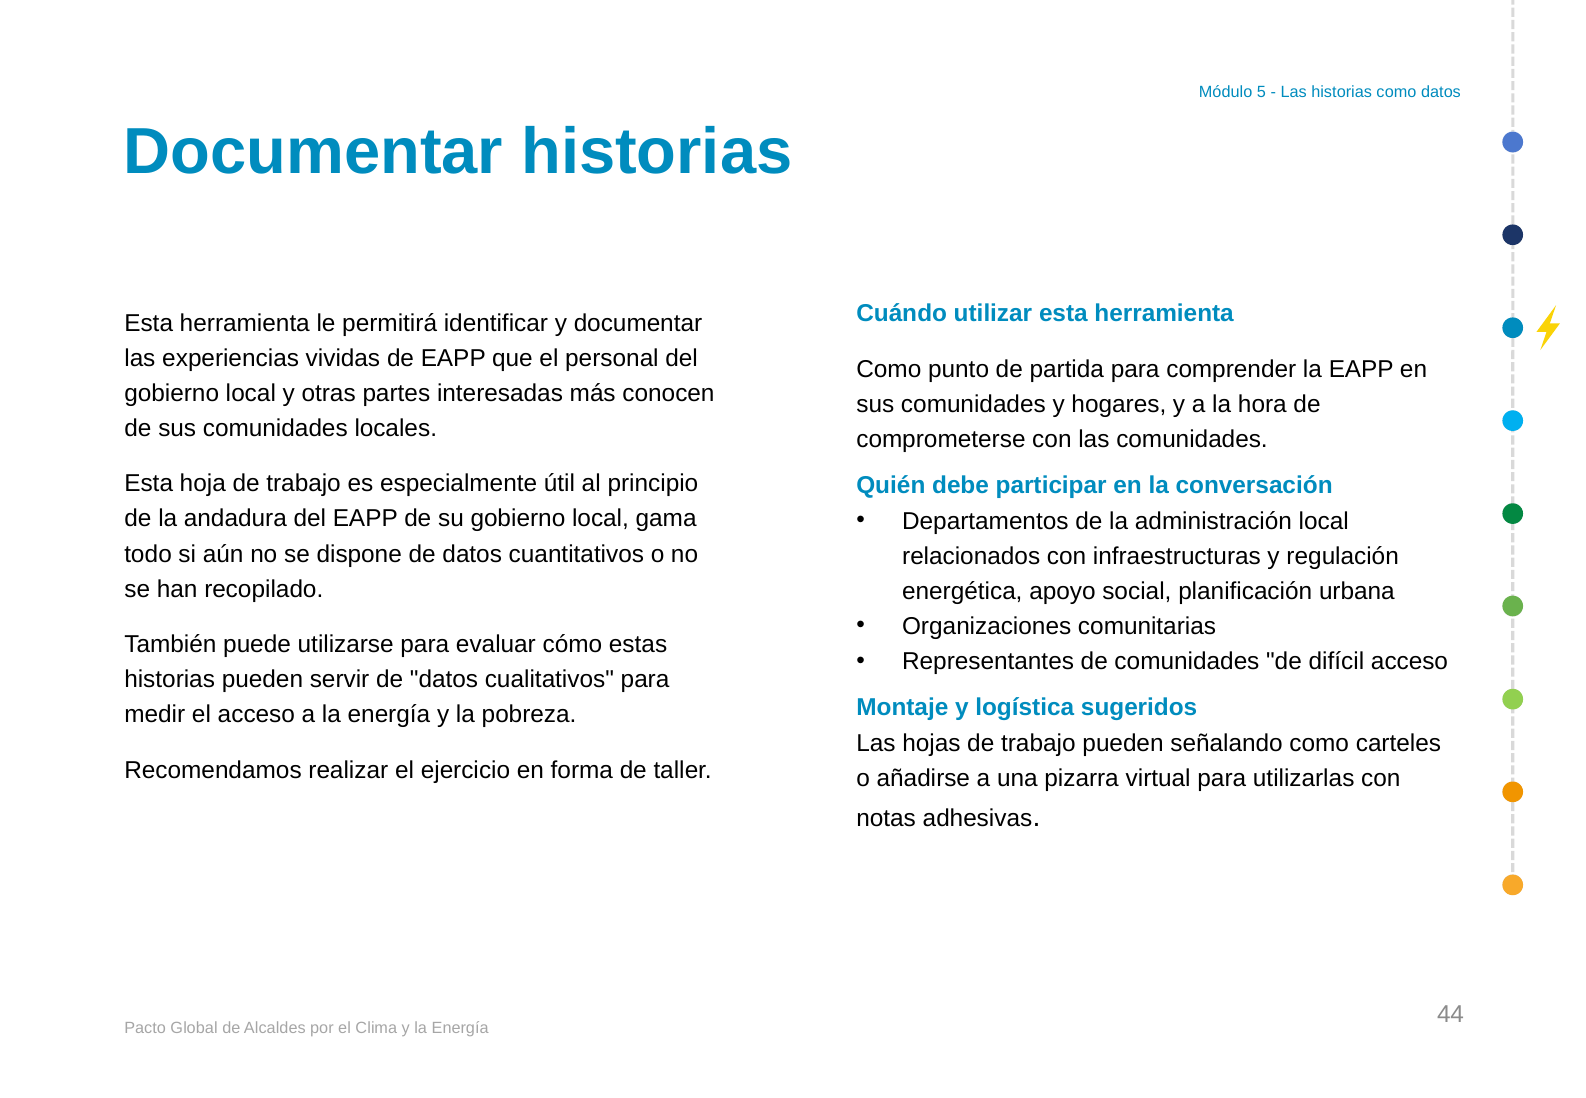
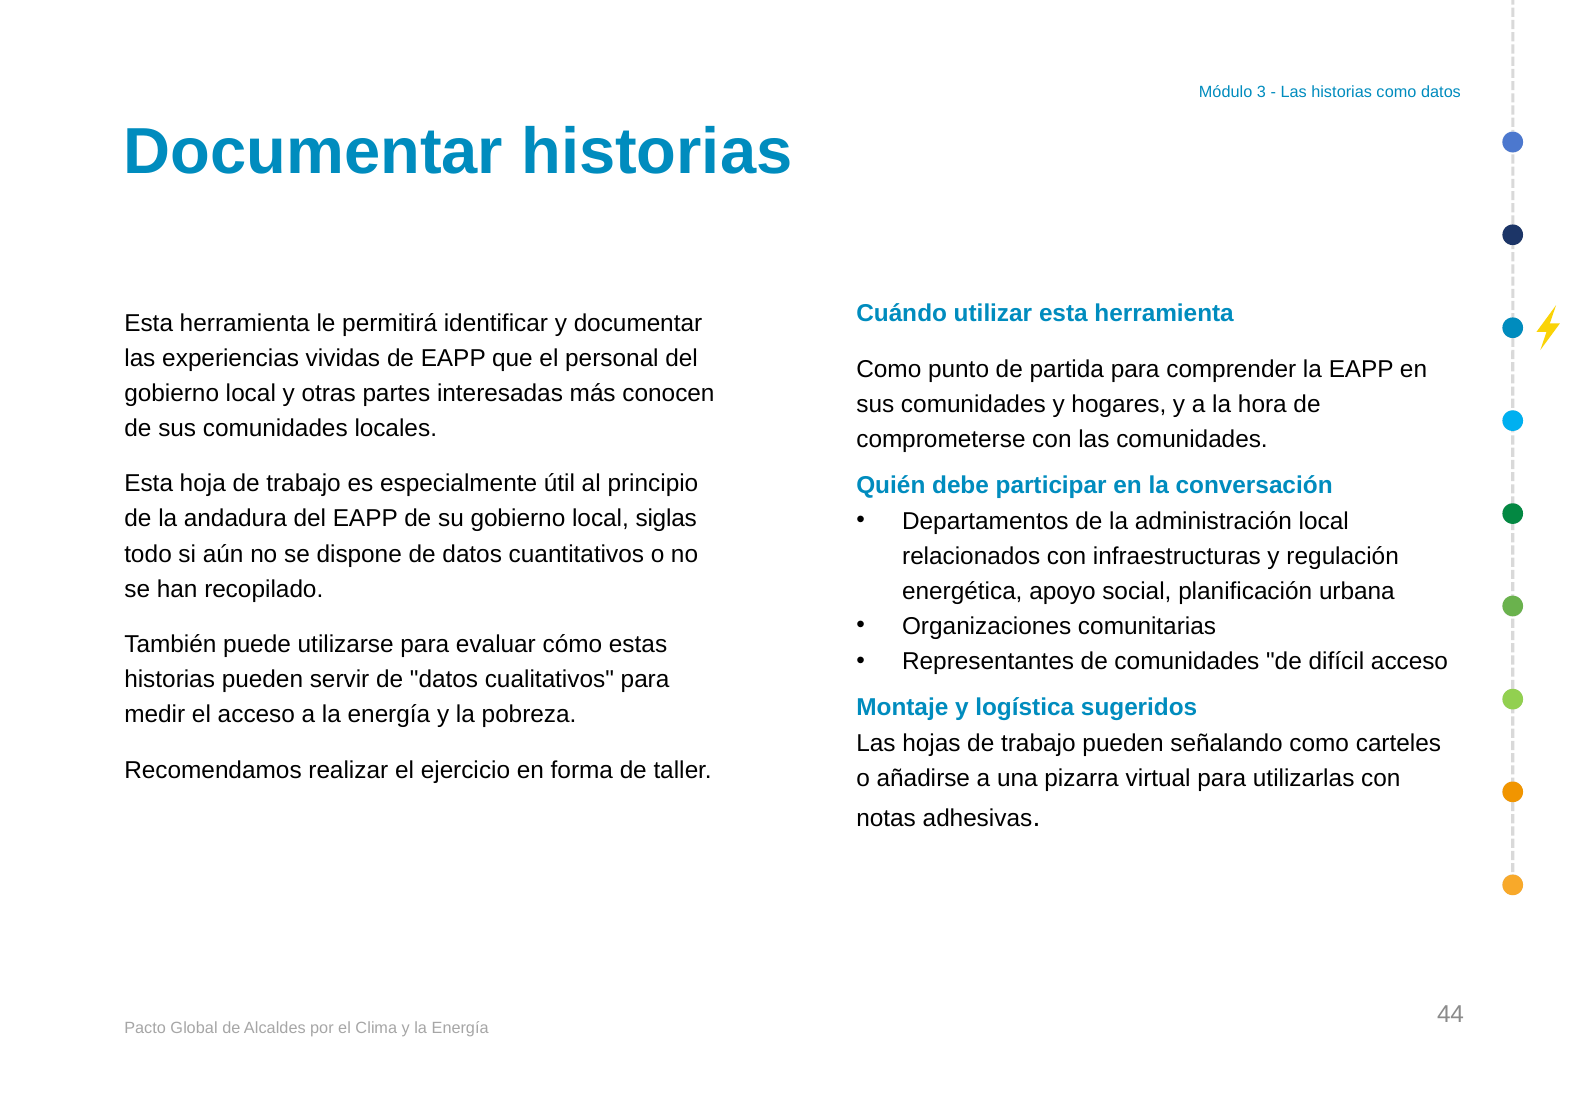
5: 5 -> 3 (1261, 92)
gama: gama -> siglas (666, 519)
